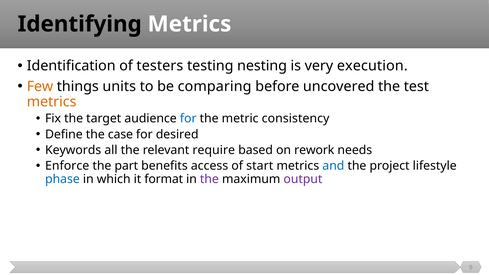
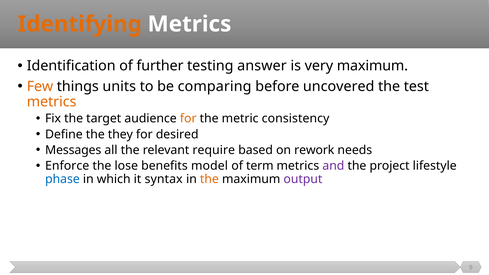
Identifying colour: black -> orange (80, 24)
testers: testers -> further (160, 66)
nesting: nesting -> answer (262, 66)
very execution: execution -> maximum (372, 66)
for colour: blue -> orange (188, 119)
case: case -> they (120, 134)
Keywords: Keywords -> Messages (73, 150)
part: part -> lose (126, 166)
access: access -> model (209, 166)
start: start -> term (260, 166)
and colour: blue -> purple (333, 166)
format: format -> syntax (164, 179)
the colour: purple -> orange (209, 179)
